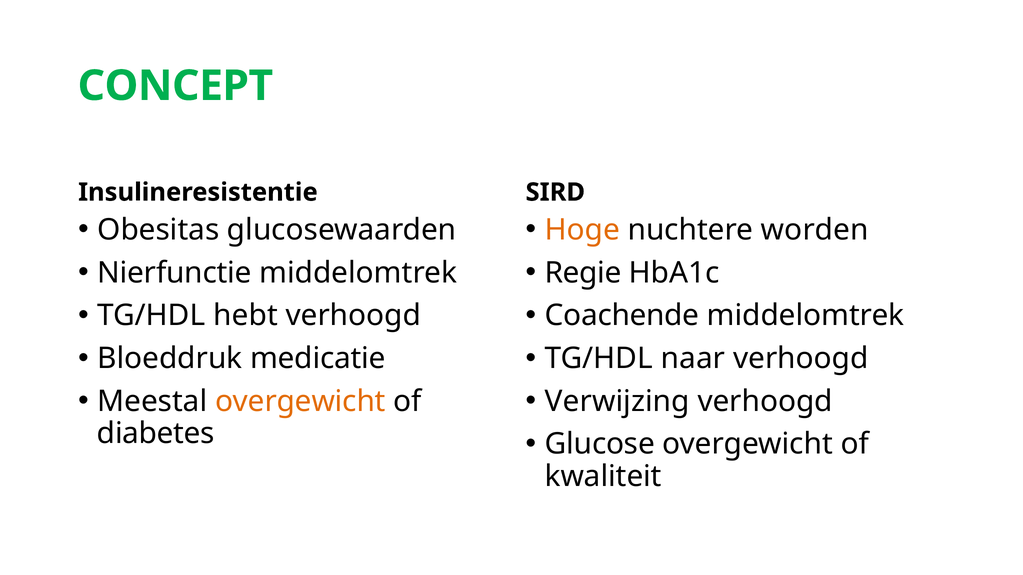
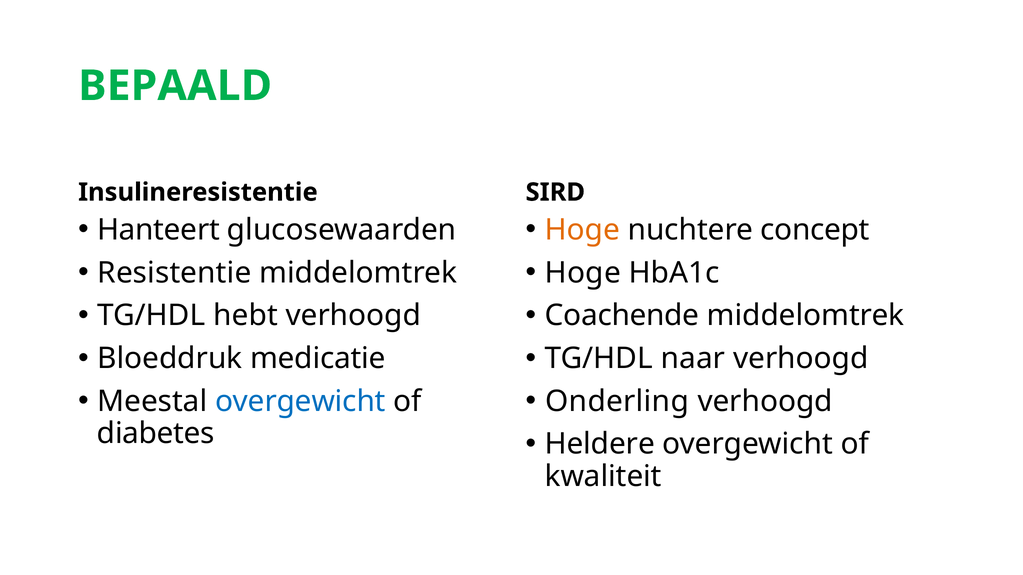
CONCEPT: CONCEPT -> BEPAALD (175, 86)
Obesitas: Obesitas -> Hanteert (158, 230)
worden: worden -> concept (815, 230)
Nierfunctie: Nierfunctie -> Resistentie (174, 273)
Regie: Regie -> Hoge (583, 273)
overgewicht colour: orange -> blue (300, 402)
Verwijzing: Verwijzing -> Onderling (617, 402)
Glucose: Glucose -> Heldere (600, 444)
